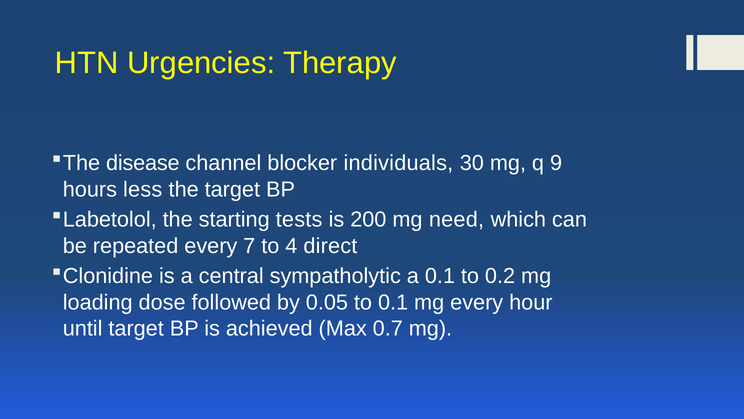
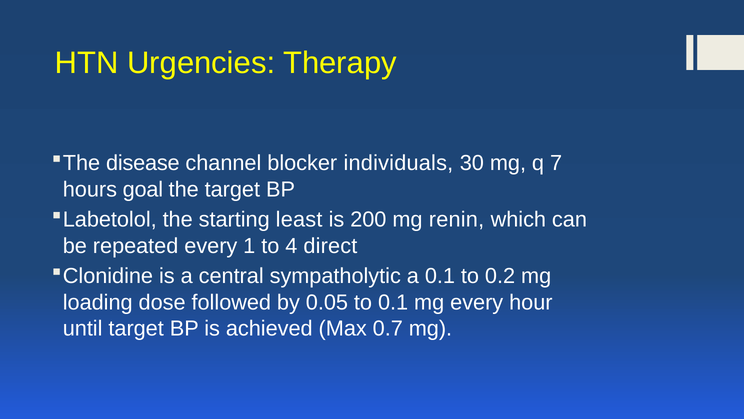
9: 9 -> 7 (556, 163)
less: less -> goal (143, 189)
tests: tests -> least (299, 220)
need: need -> renin (456, 220)
7: 7 -> 1 (249, 246)
